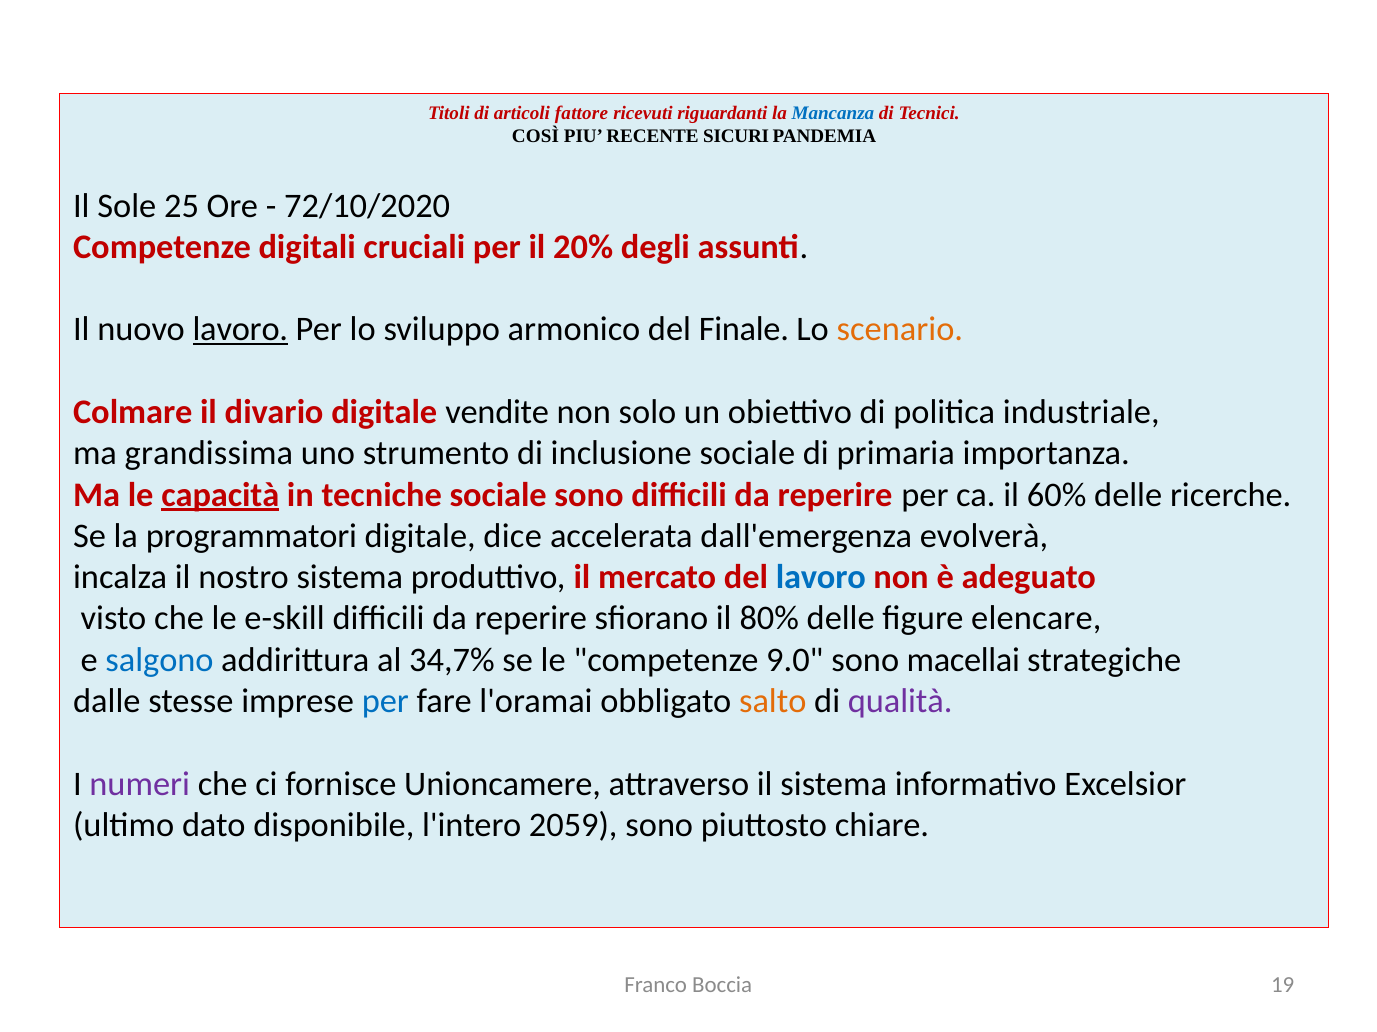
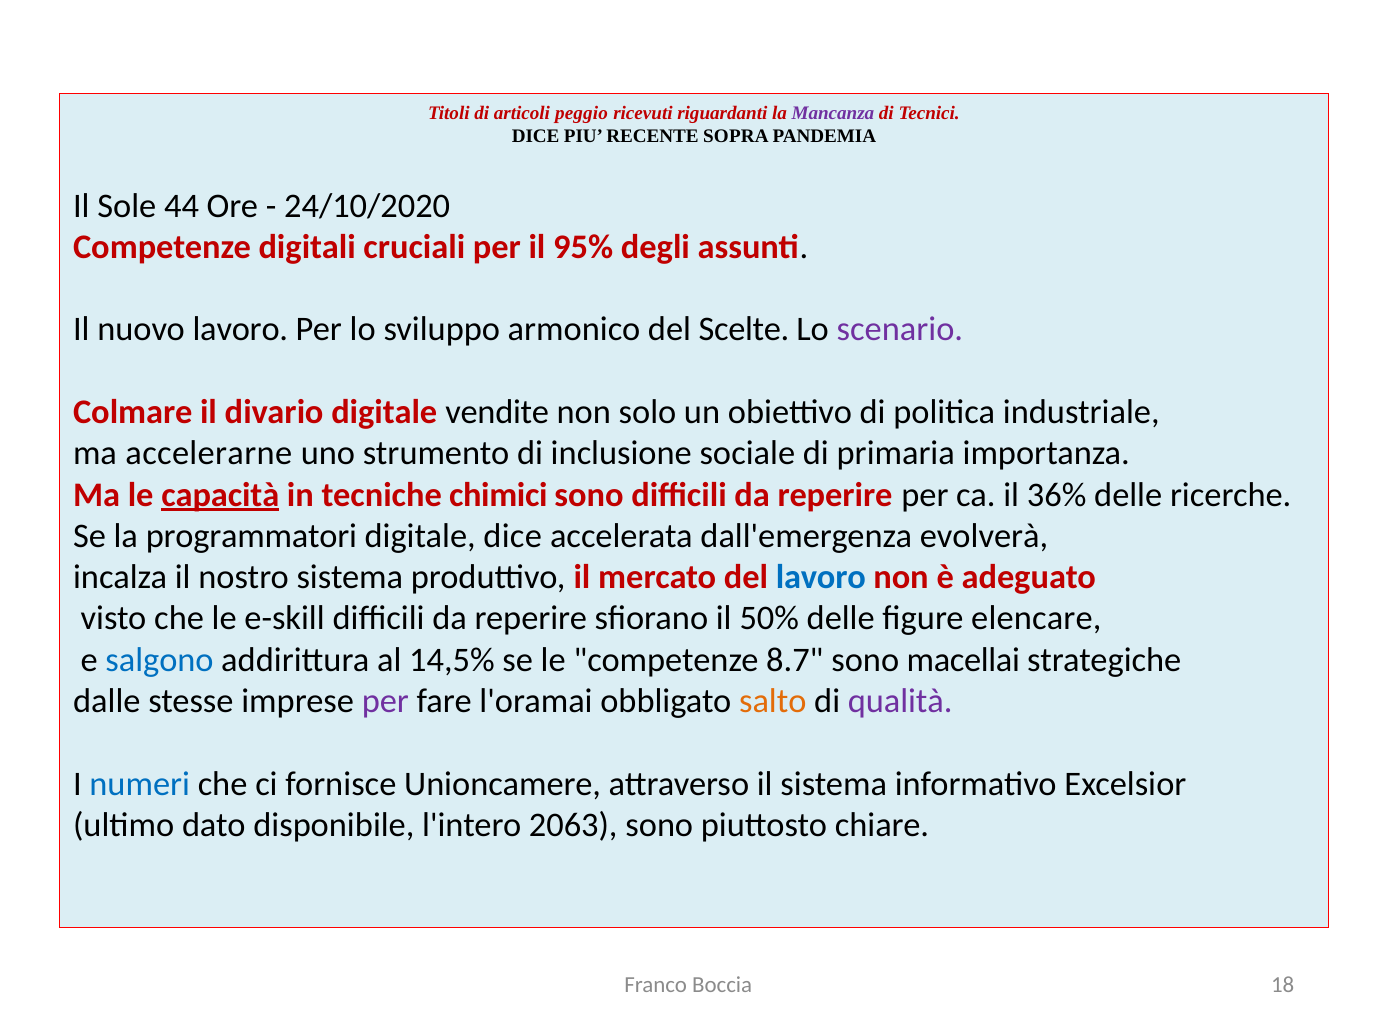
fattore: fattore -> peggio (582, 113)
Mancanza colour: blue -> purple (833, 113)
COSÌ: COSÌ -> DICE (536, 136)
SICURI: SICURI -> SOPRA (736, 136)
25: 25 -> 44 (182, 206)
72/10/2020: 72/10/2020 -> 24/10/2020 (367, 206)
20%: 20% -> 95% (583, 247)
lavoro underline: present -> none (240, 330)
Finale: Finale -> Scelte (744, 330)
scenario colour: orange -> purple (900, 330)
grandissima: grandissima -> accelerarne (209, 454)
tecniche sociale: sociale -> chimici (498, 495)
60%: 60% -> 36% (1057, 495)
80%: 80% -> 50% (769, 619)
34,7%: 34,7% -> 14,5% (452, 660)
9.0: 9.0 -> 8.7 (795, 660)
per colour: blue -> purple (385, 702)
numeri colour: purple -> blue (140, 784)
2059: 2059 -> 2063 (573, 826)
19: 19 -> 18 (1283, 986)
